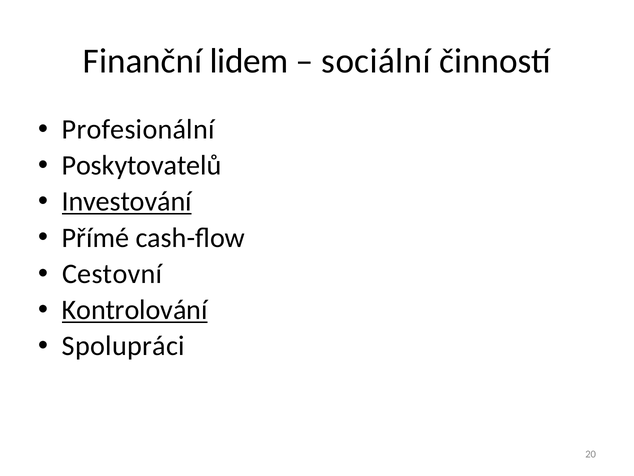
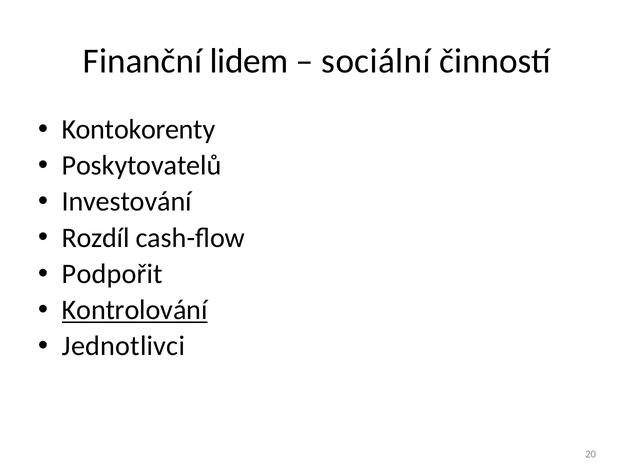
Profesionální: Profesionální -> Kontokorenty (138, 129)
Investování underline: present -> none (127, 201)
Přímé: Přímé -> Rozdíl (96, 237)
Cestovní: Cestovní -> Podpořit (112, 274)
Spolupráci: Spolupráci -> Jednotlivci (123, 346)
